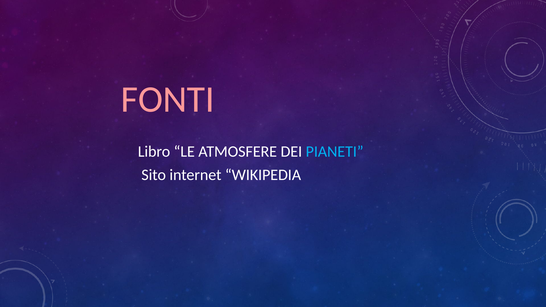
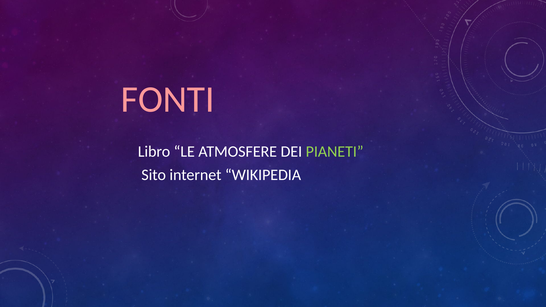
PIANETI colour: light blue -> light green (335, 152)
